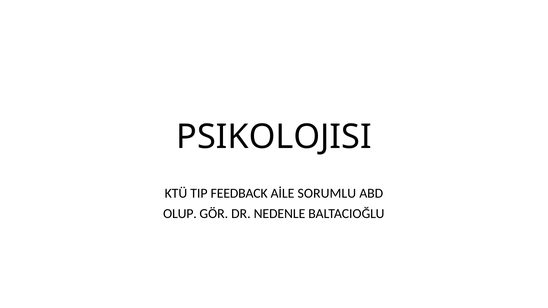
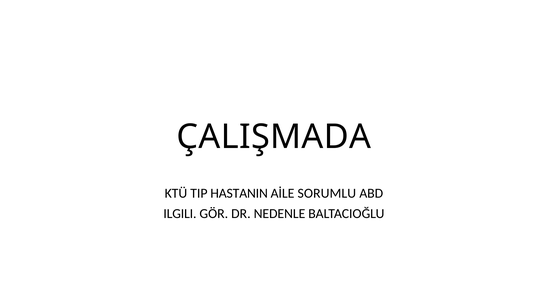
PSIKOLOJISI: PSIKOLOJISI -> ÇALIŞMADA (274, 137)
FEEDBACK: FEEDBACK -> HASTANIN (239, 193)
OLUP: OLUP -> ILGILI (180, 214)
